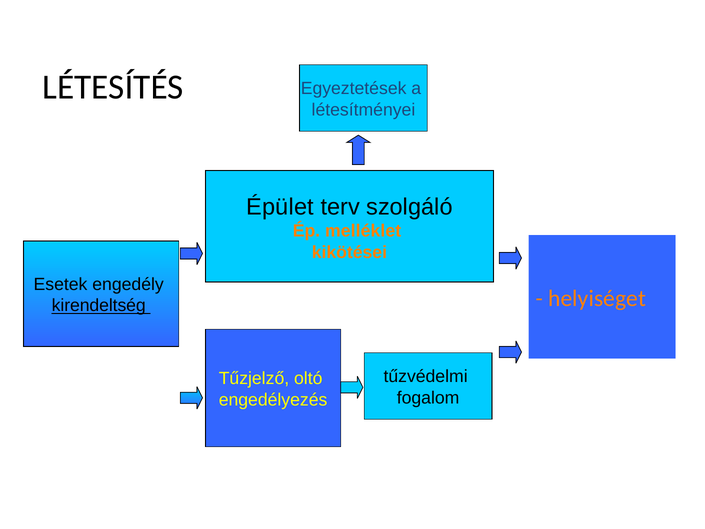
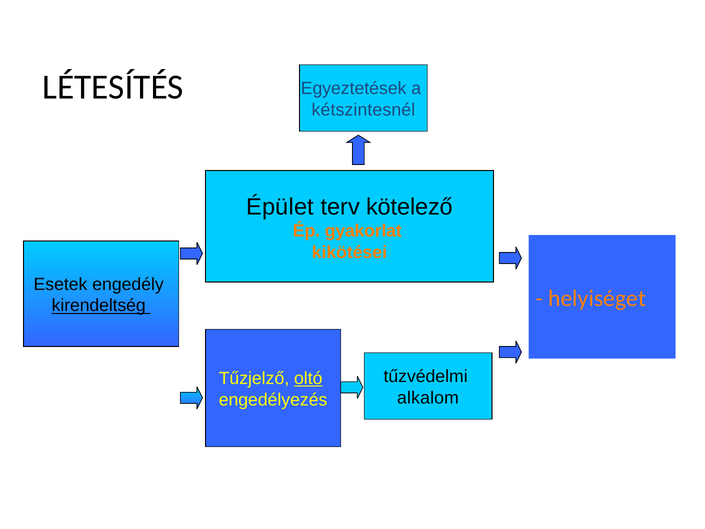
létesítményei: létesítményei -> kétszintesnél (363, 110)
szolgáló: szolgáló -> kötelező (410, 207)
melléklet: melléklet -> gyakorlat (363, 231)
oltó underline: none -> present (308, 378)
fogalom: fogalom -> alkalom (428, 398)
